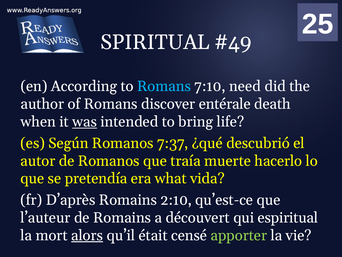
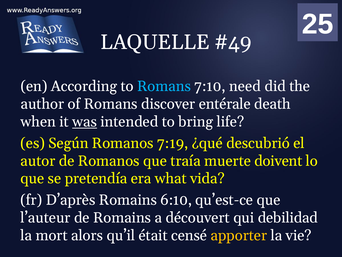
SPIRITUAL: SPIRITUAL -> LAQUELLE (155, 42)
7:37: 7:37 -> 7:19 (173, 143)
hacerlo: hacerlo -> doivent (278, 161)
2:10: 2:10 -> 6:10 (176, 200)
espiritual: espiritual -> debilidad (288, 217)
alors underline: present -> none (87, 235)
apporter colour: light green -> yellow (239, 235)
